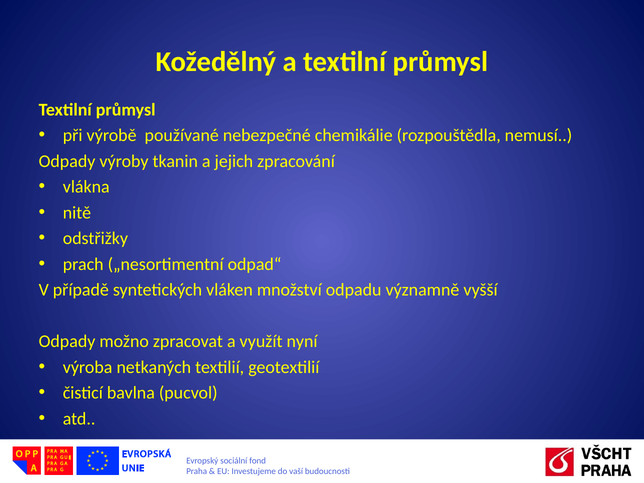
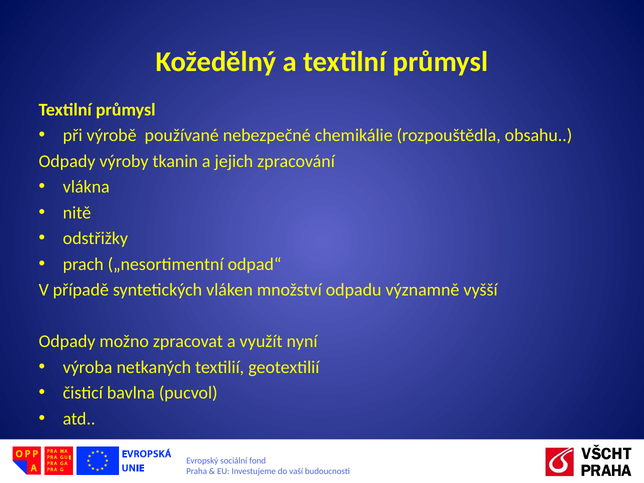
nemusí: nemusí -> obsahu (539, 135)
